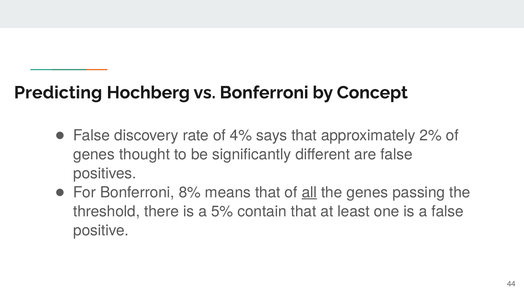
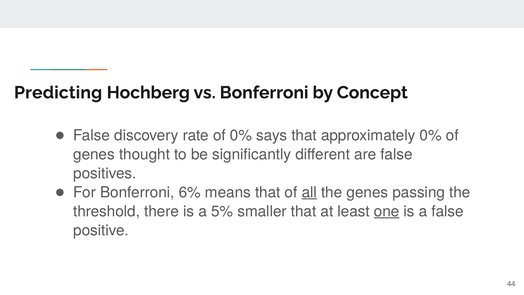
of 4%: 4% -> 0% (241, 135)
approximately 2%: 2% -> 0% (431, 135)
8%: 8% -> 6% (190, 192)
contain: contain -> smaller (262, 211)
one underline: none -> present (387, 211)
